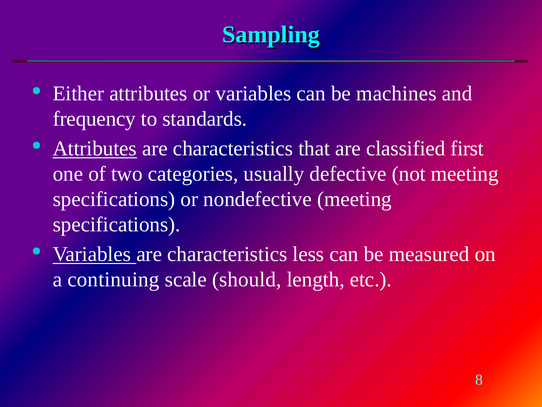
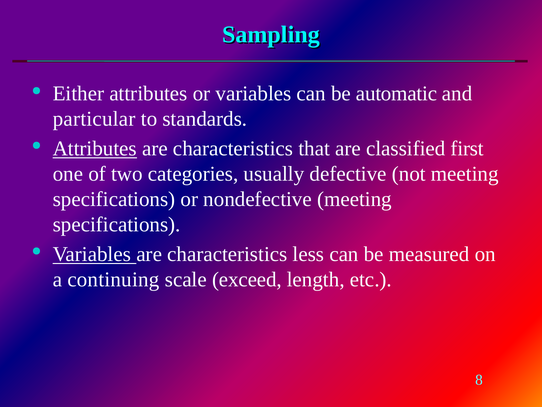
machines: machines -> automatic (397, 94)
frequency: frequency -> particular (94, 119)
should: should -> exceed (247, 279)
